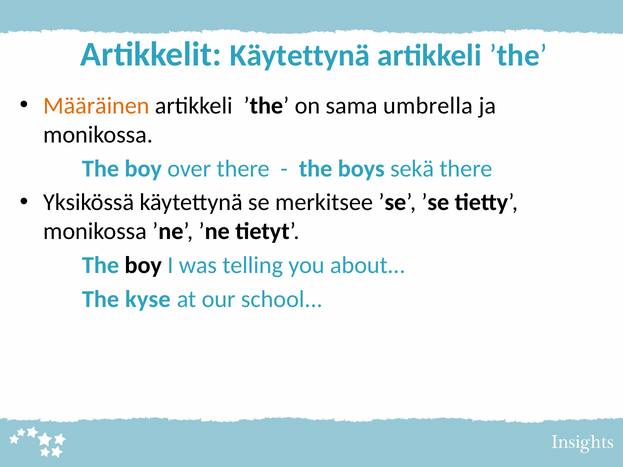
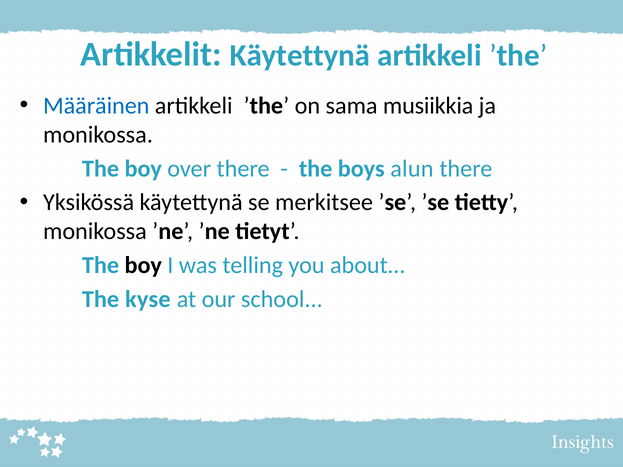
Määräinen colour: orange -> blue (96, 106)
umbrella: umbrella -> musiikkia (428, 106)
sekä: sekä -> alun (412, 169)
